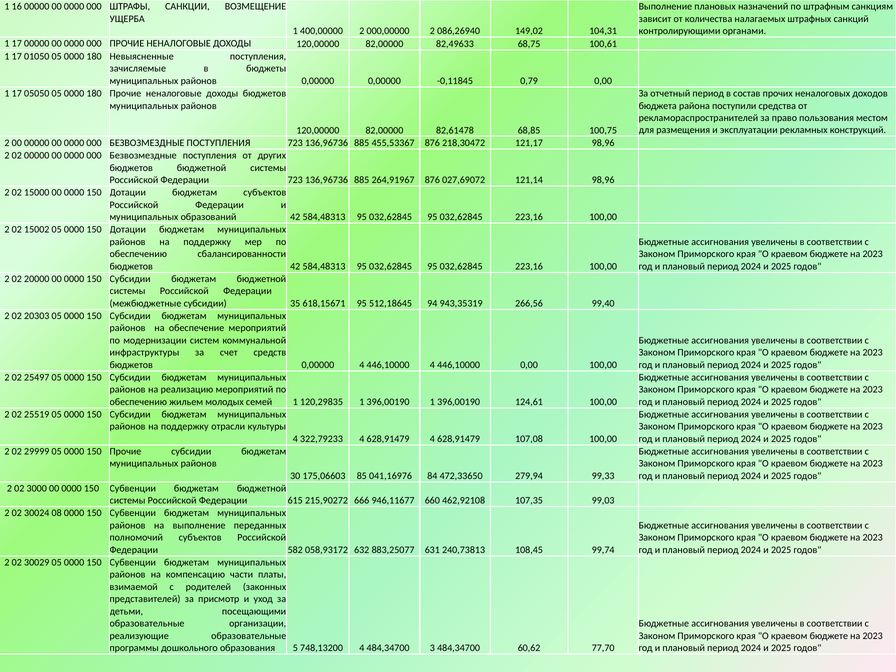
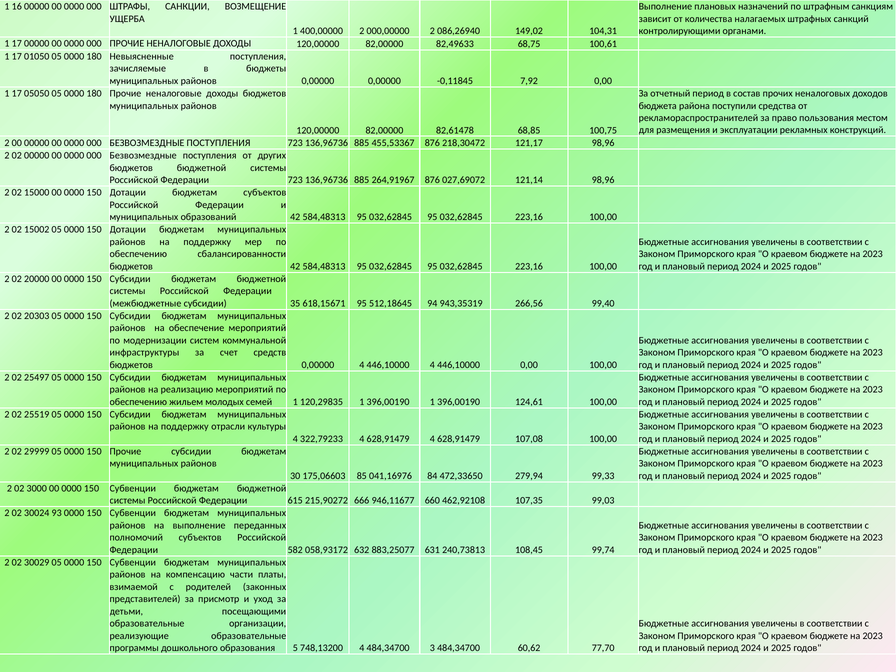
0,79: 0,79 -> 7,92 (529, 81)
08: 08 -> 93 (57, 513)
